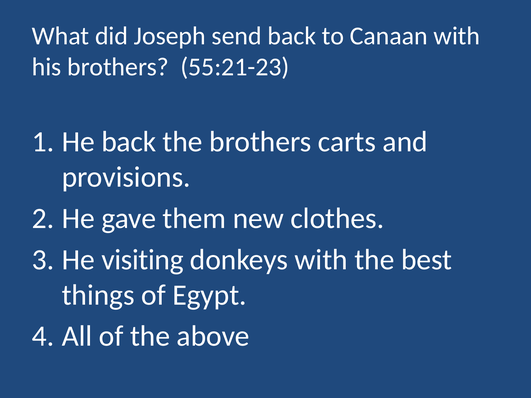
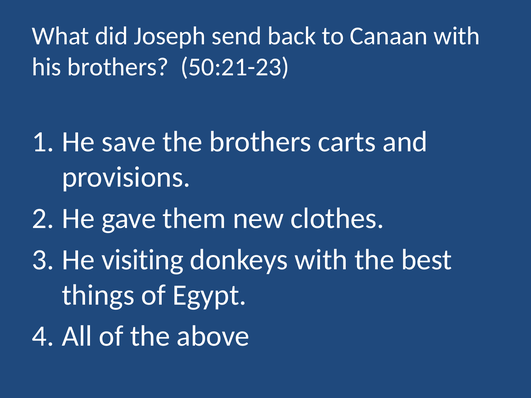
55:21-23: 55:21-23 -> 50:21-23 (235, 67)
He back: back -> save (129, 142)
